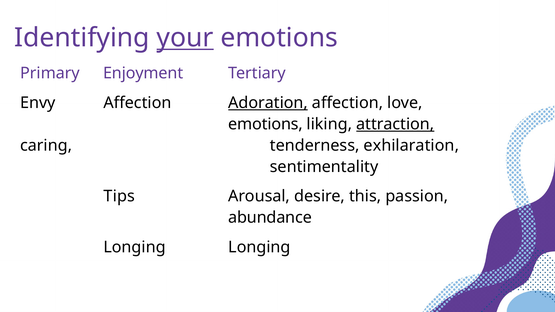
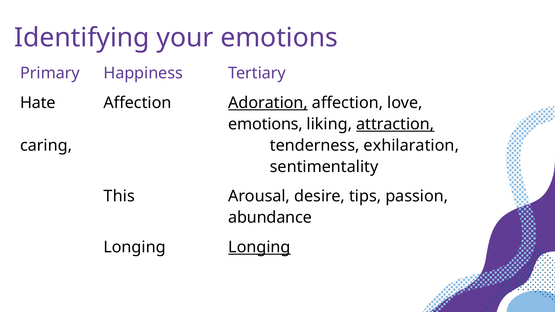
your underline: present -> none (185, 38)
Enjoyment: Enjoyment -> Happiness (143, 73)
Envy: Envy -> Hate (38, 103)
Tips: Tips -> This (119, 196)
this: this -> tips (365, 196)
Longing underline: none -> present (259, 247)
